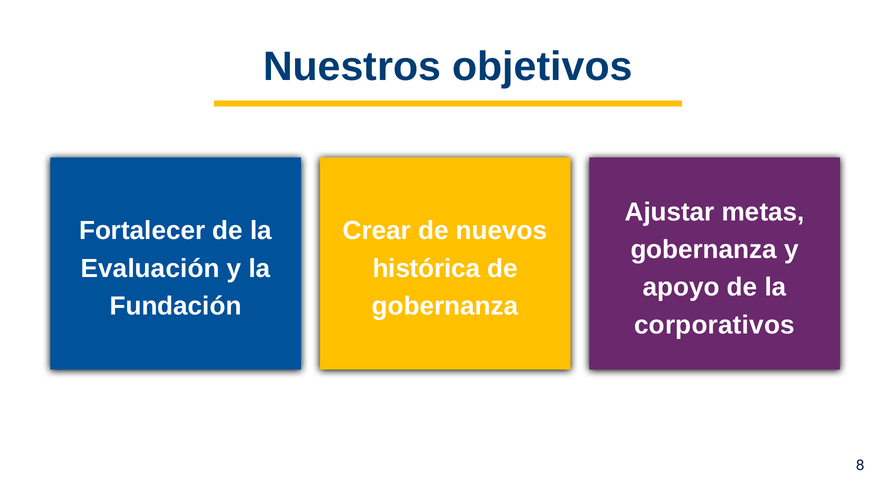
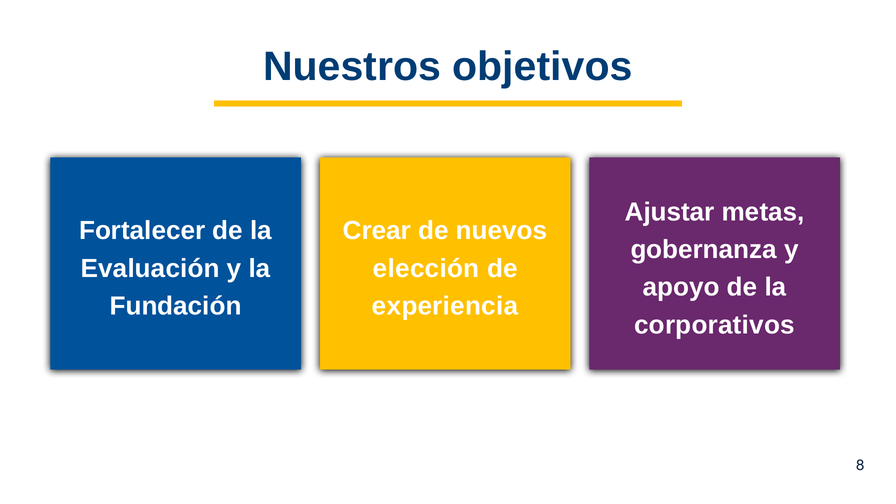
histórica: histórica -> elección (426, 268)
gobernanza: gobernanza -> experiencia (445, 306)
